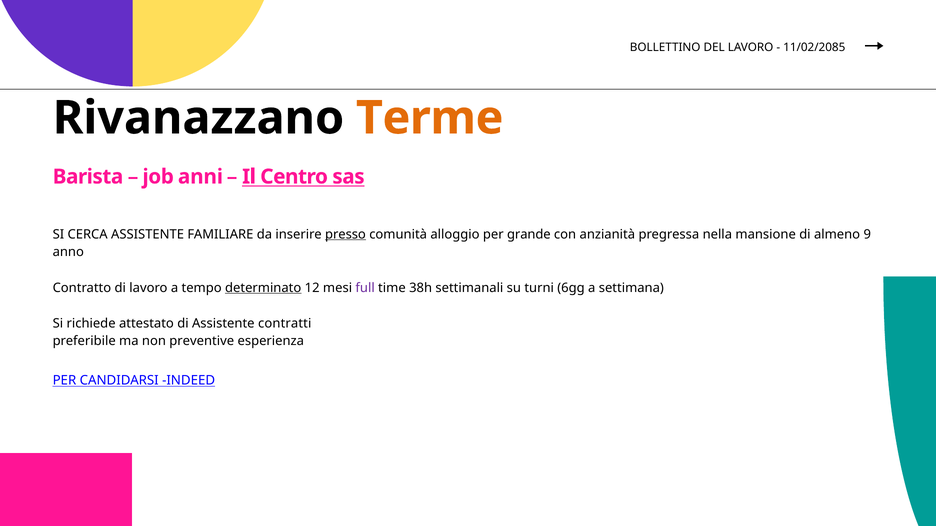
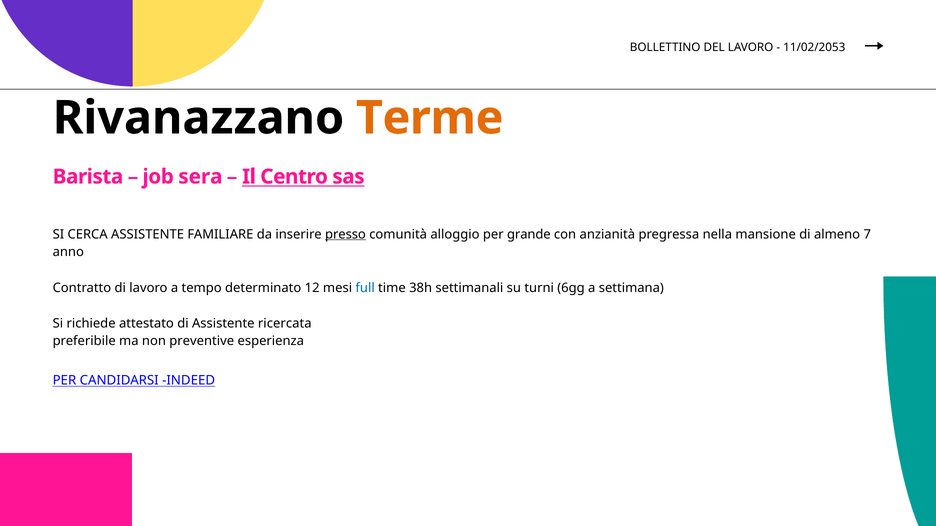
11/02/2085: 11/02/2085 -> 11/02/2053 (814, 47)
anni: anni -> sera (200, 177)
9: 9 -> 7 (867, 234)
determinato underline: present -> none (263, 288)
full colour: purple -> blue (365, 288)
contratti: contratti -> ricercata (285, 324)
